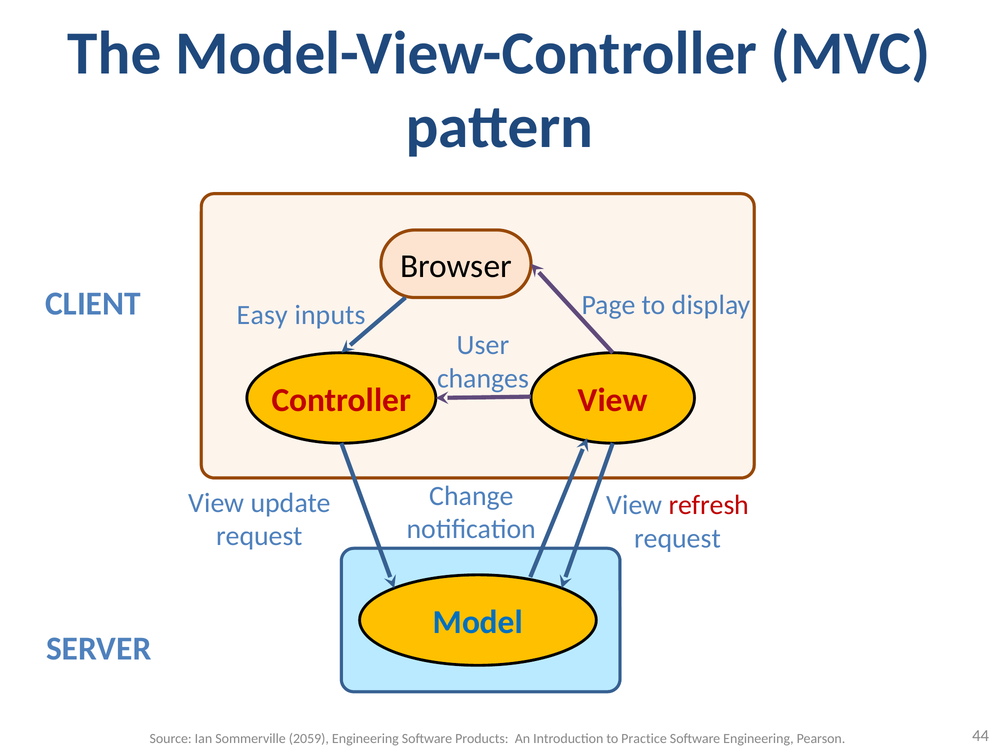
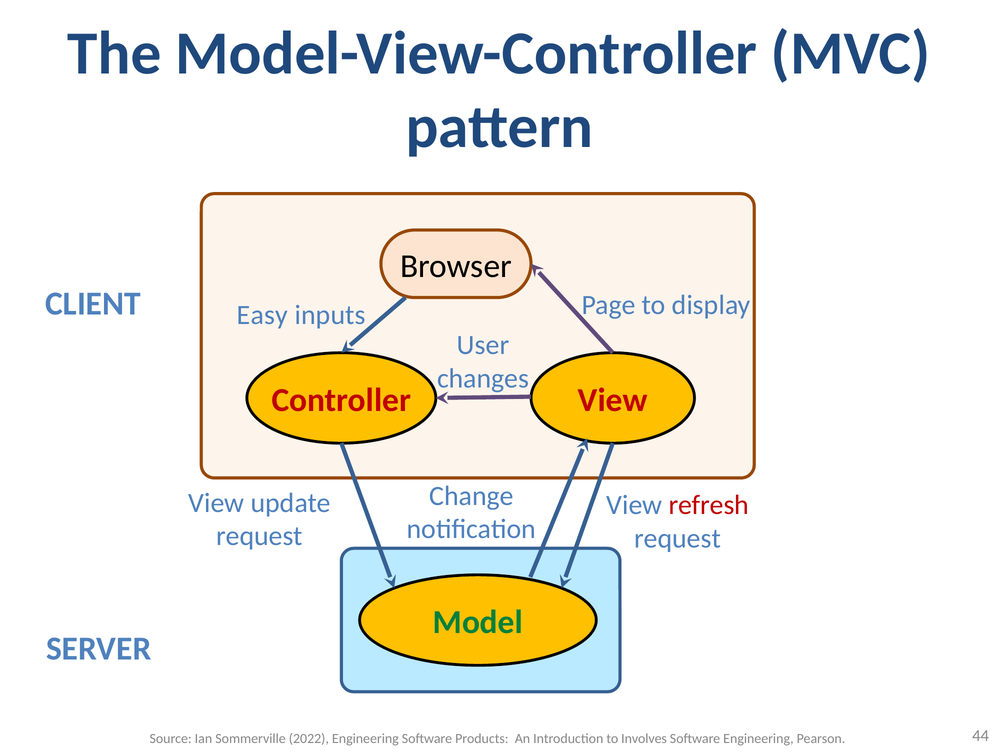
Model colour: blue -> green (478, 623)
2059: 2059 -> 2022 (309, 739)
Practice: Practice -> Involves (644, 739)
